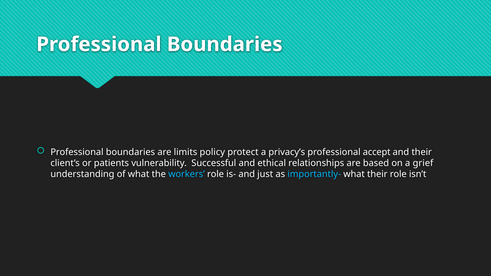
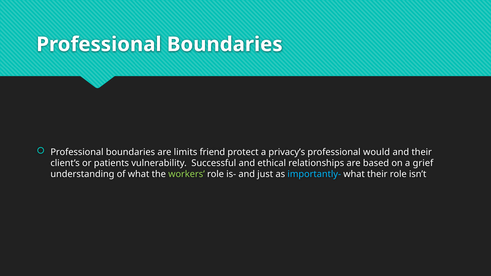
policy: policy -> friend (212, 152)
accept: accept -> would (377, 152)
workers colour: light blue -> light green (187, 174)
